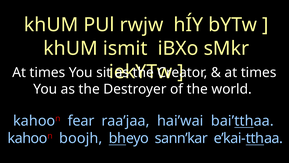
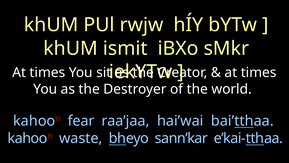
boojh: boojh -> waste (81, 138)
